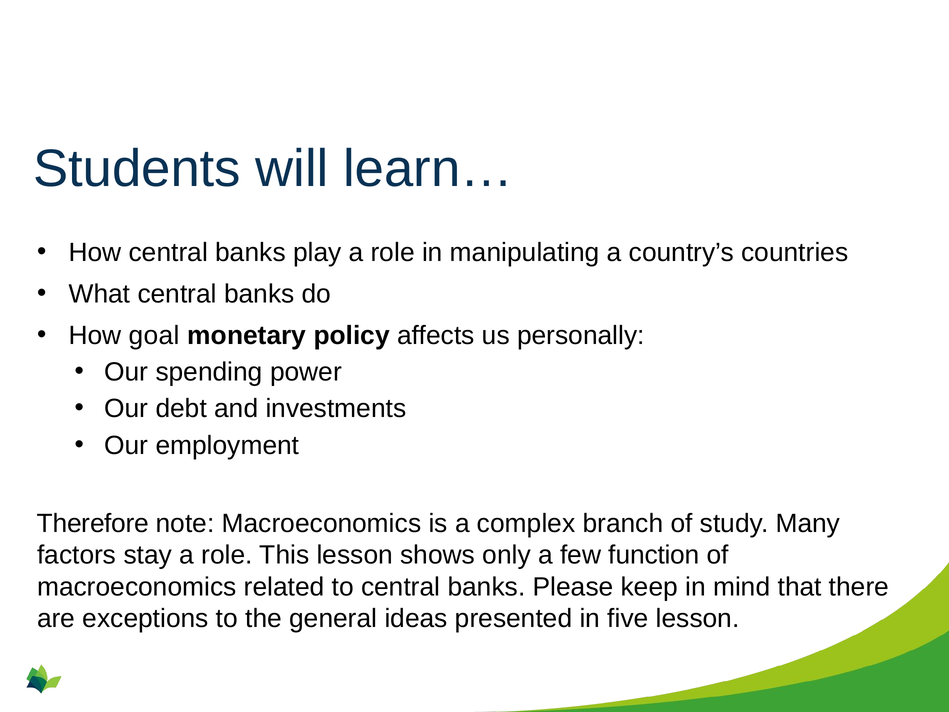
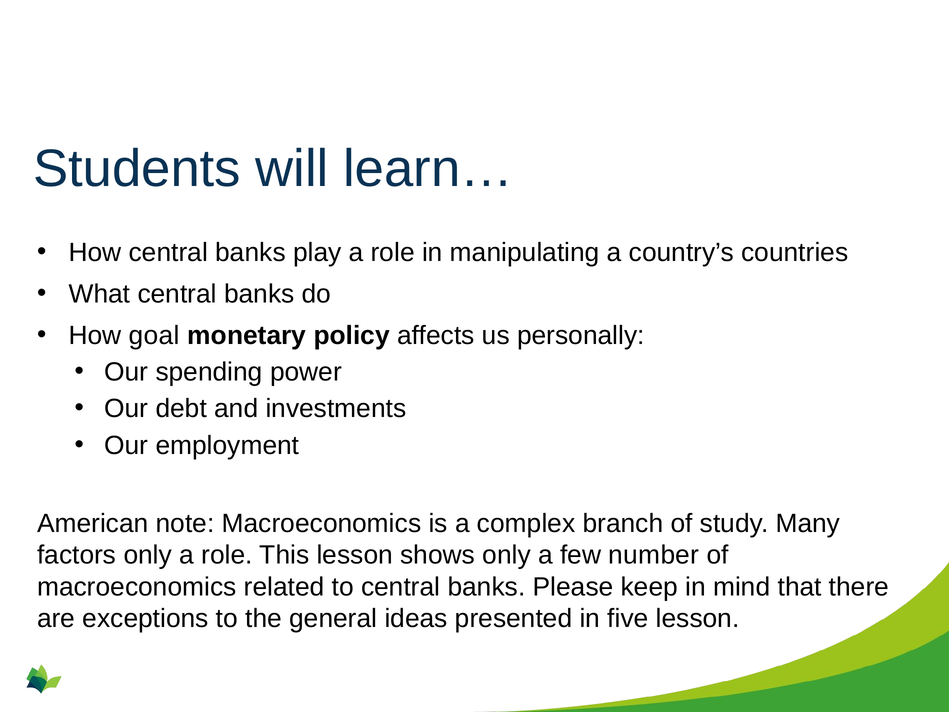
Therefore: Therefore -> American (93, 523)
factors stay: stay -> only (148, 555)
function: function -> number (654, 555)
